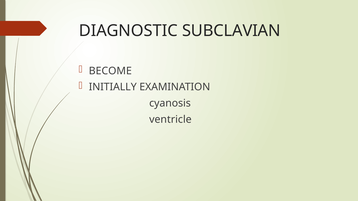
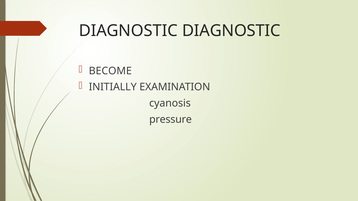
DIAGNOSTIC SUBCLAVIAN: SUBCLAVIAN -> DIAGNOSTIC (231, 31)
ventricle: ventricle -> pressure (170, 120)
